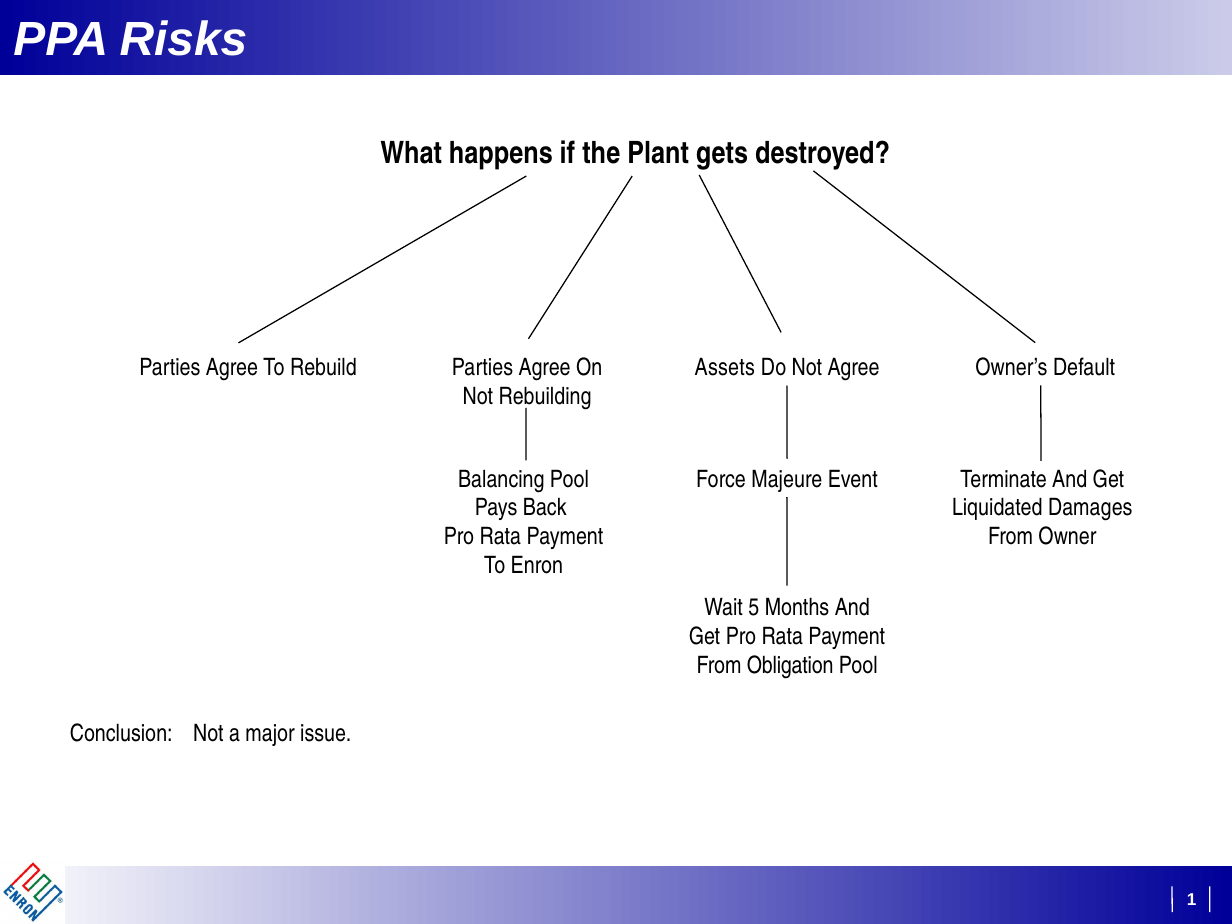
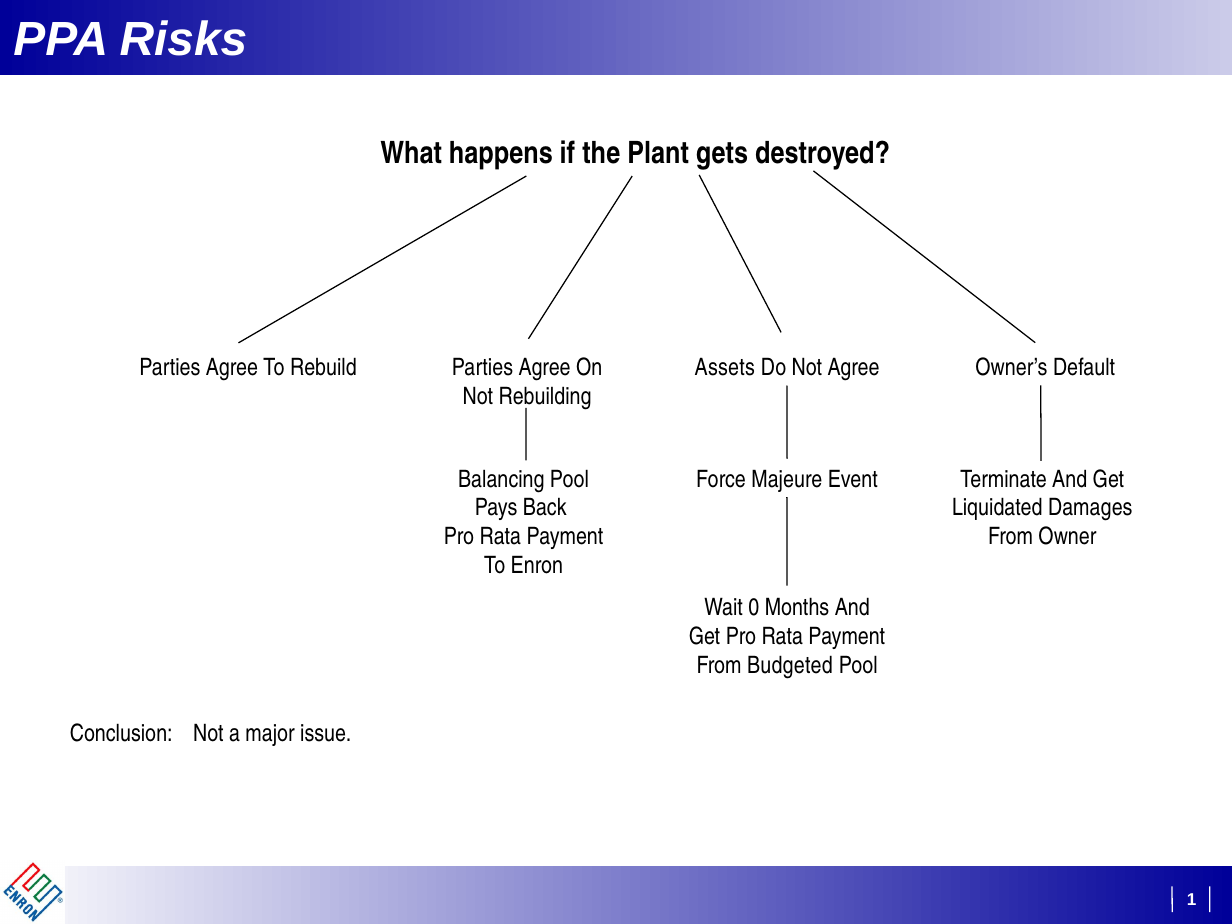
5: 5 -> 0 (754, 608)
Obligation: Obligation -> Budgeted (790, 665)
